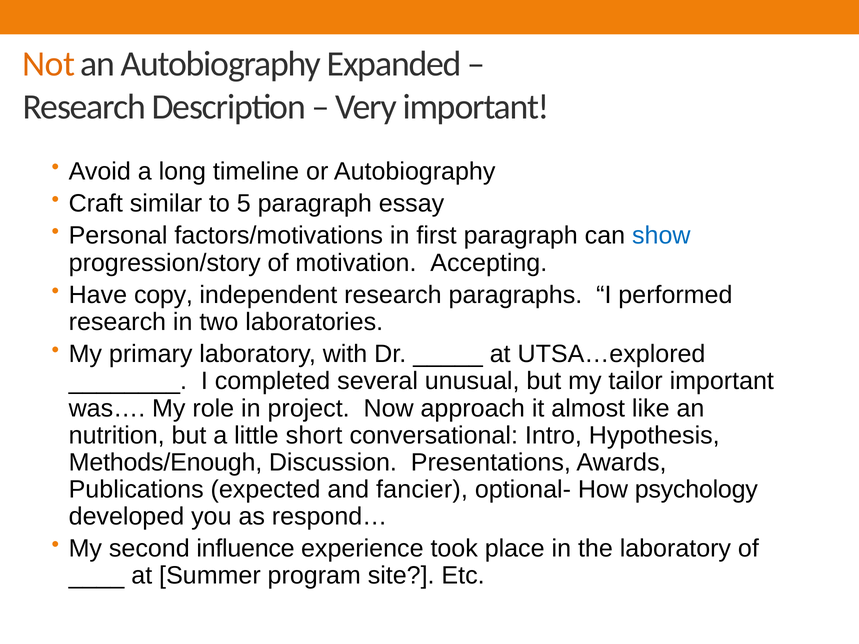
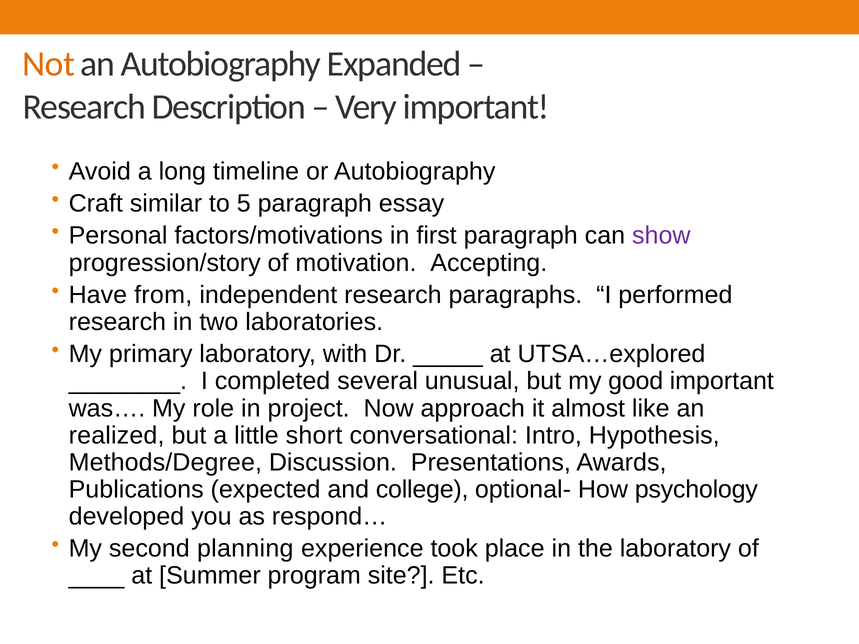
show colour: blue -> purple (661, 236)
copy: copy -> from (163, 295)
tailor: tailor -> good (636, 381)
nutrition: nutrition -> realized (117, 435)
Methods/Enough: Methods/Enough -> Methods/Degree (165, 463)
fancier: fancier -> college (422, 490)
influence: influence -> planning (245, 549)
